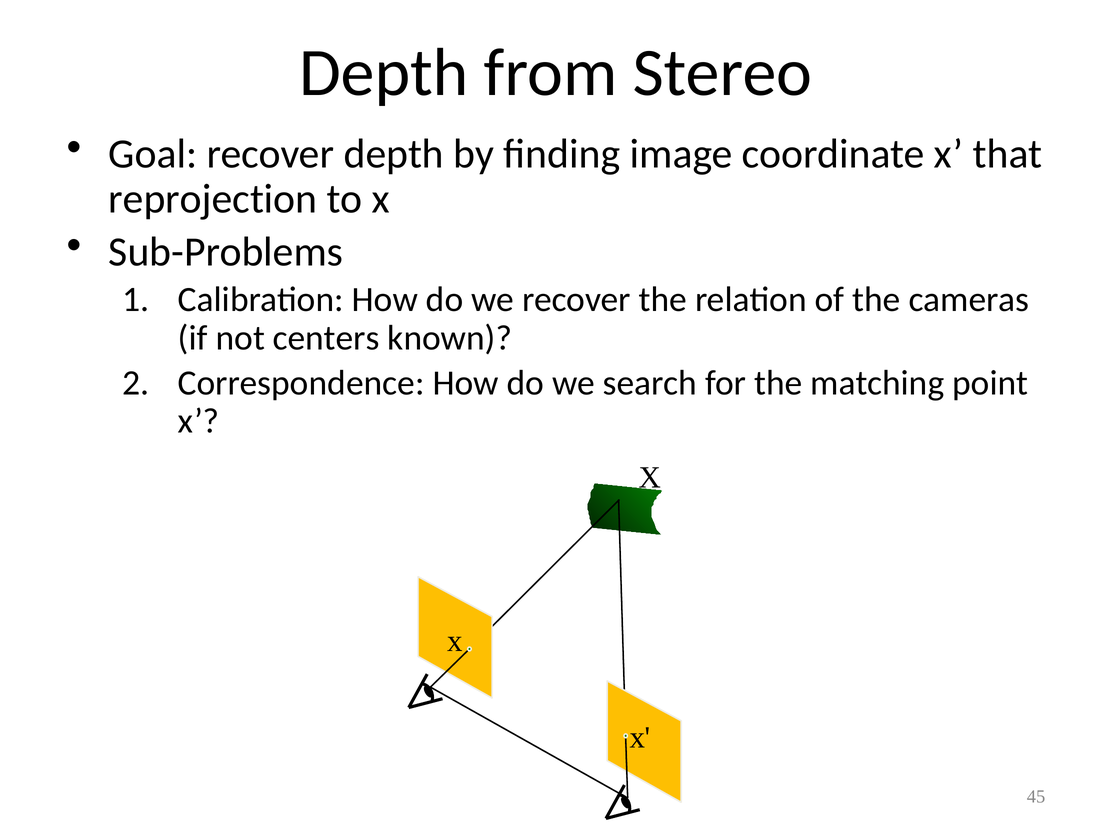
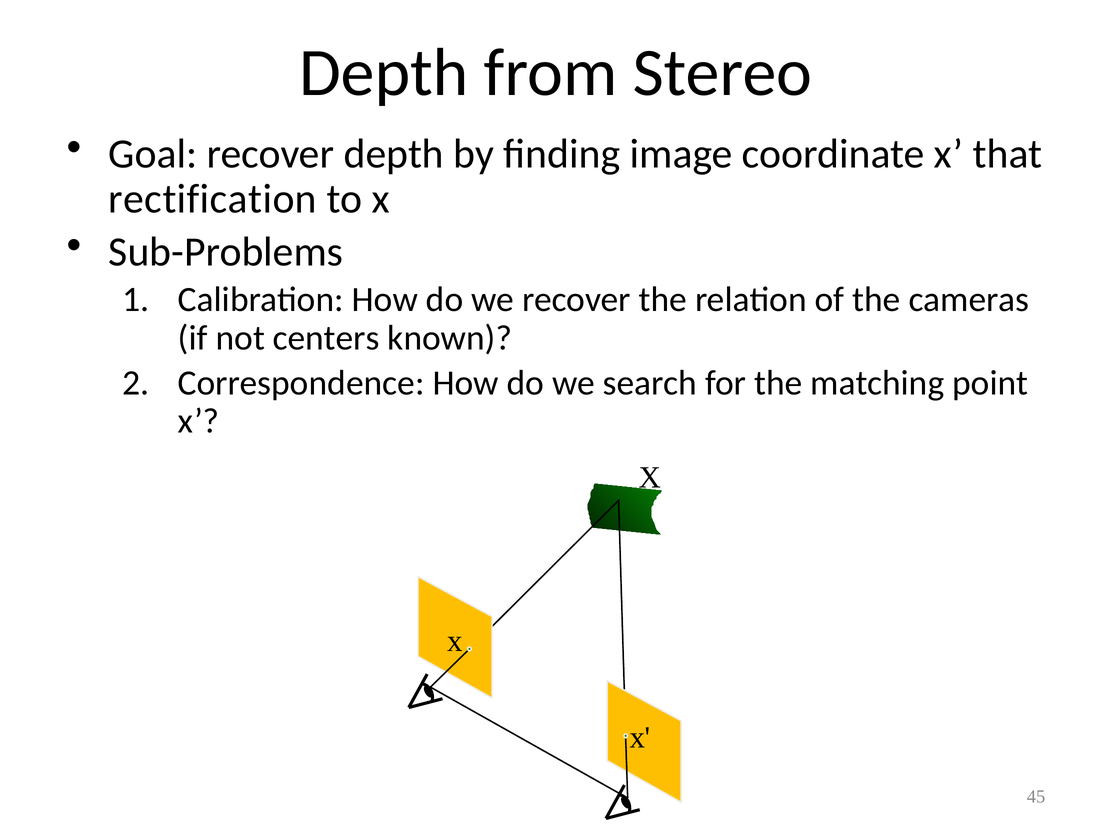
reprojection: reprojection -> rectification (213, 199)
